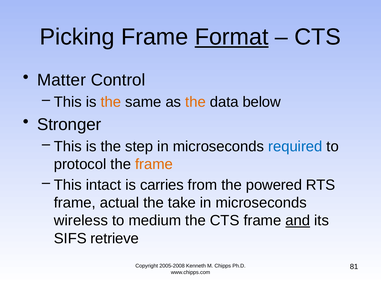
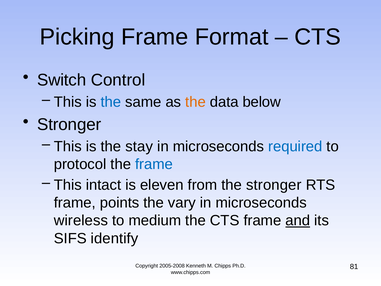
Format underline: present -> none (232, 37)
Matter: Matter -> Switch (62, 80)
the colour: orange -> blue (111, 102)
step: step -> stay (139, 146)
frame colour: orange -> blue (154, 164)
carries: carries -> eleven (162, 185)
the powered: powered -> stronger (274, 185)
actual: actual -> points (120, 203)
take: take -> vary (182, 203)
retrieve: retrieve -> identify (115, 238)
